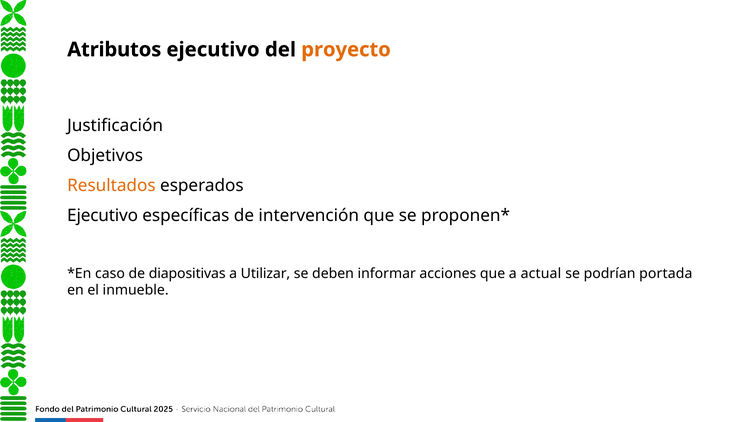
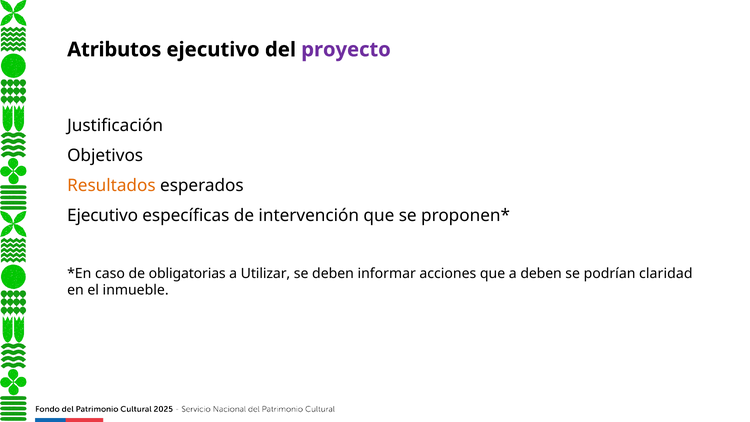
proyecto colour: orange -> purple (346, 50)
diapositivas: diapositivas -> obligatorias (187, 273)
a actual: actual -> deben (541, 273)
portada: portada -> claridad (666, 273)
